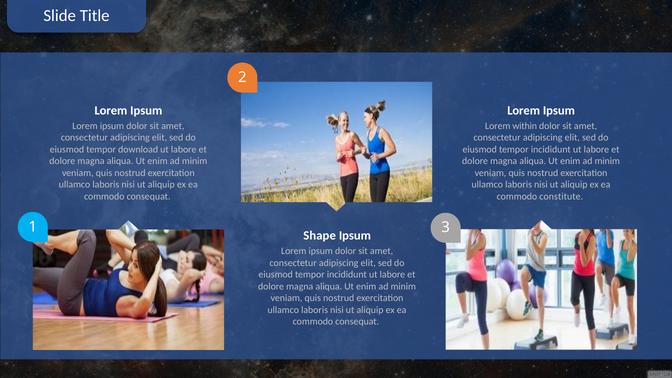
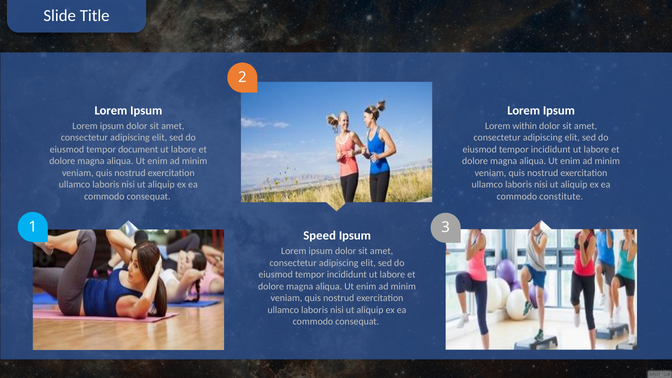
download: download -> document (138, 149)
Shape: Shape -> Speed (320, 236)
